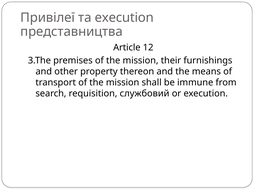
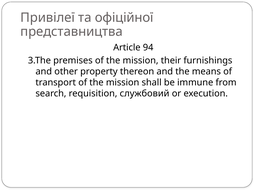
та execution: execution -> офіційної (124, 18)
12: 12 -> 94 (148, 48)
